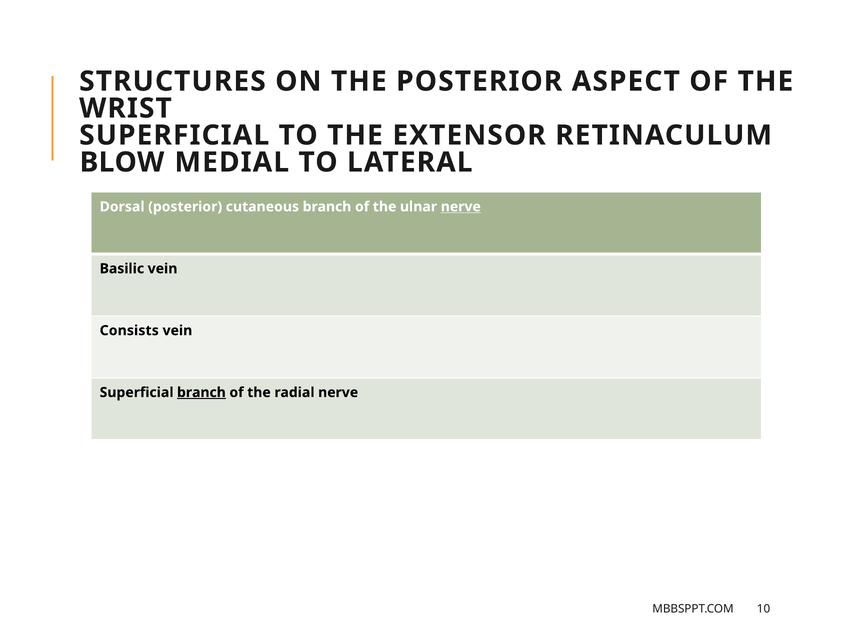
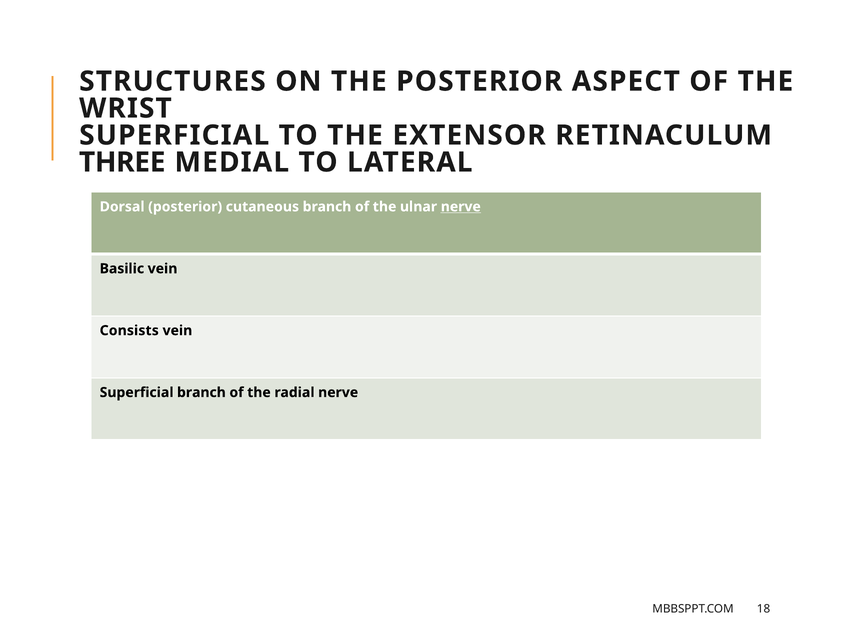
BLOW: BLOW -> THREE (122, 162)
branch underline: present -> none (201, 392)
10: 10 -> 18 (764, 608)
